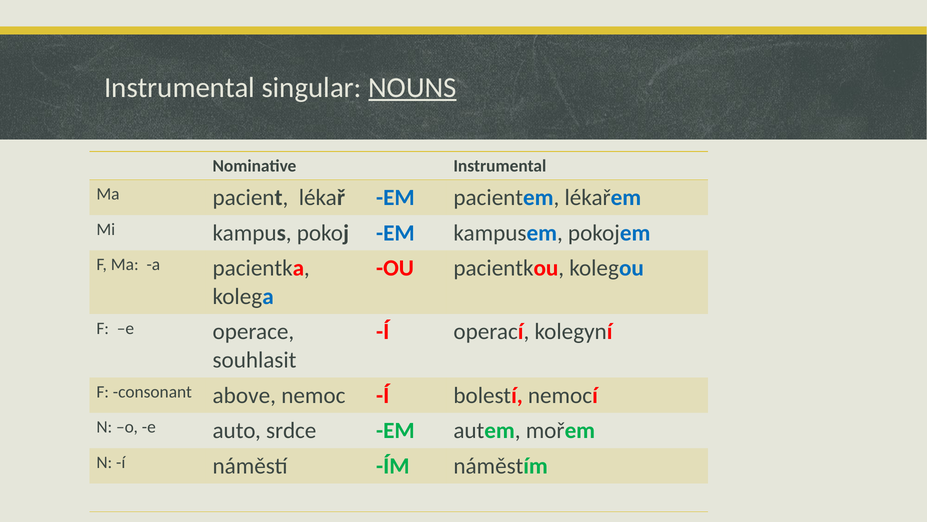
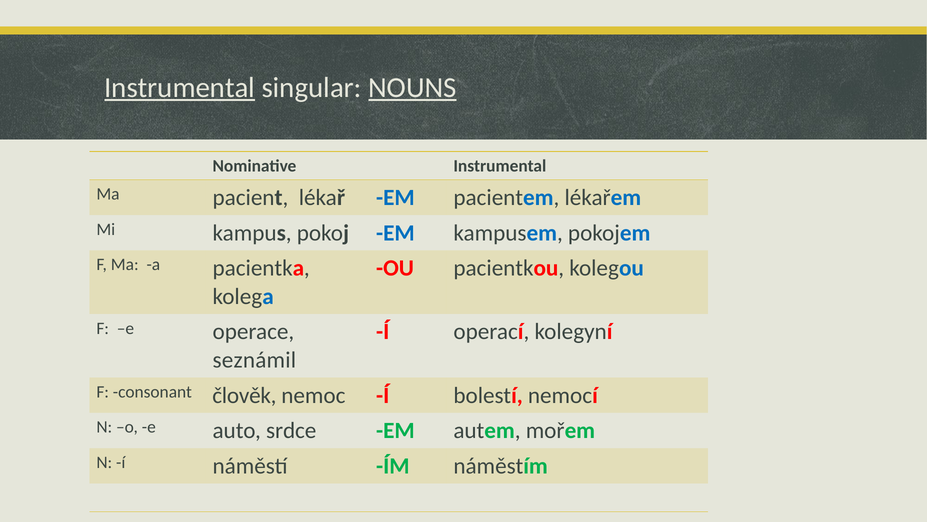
Instrumental underline: none -> present (180, 88)
souhlasit: souhlasit -> seznámil (254, 360)
above: above -> člověk (244, 395)
